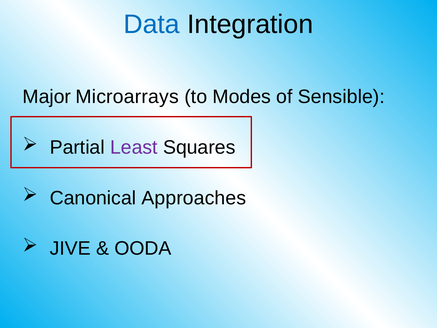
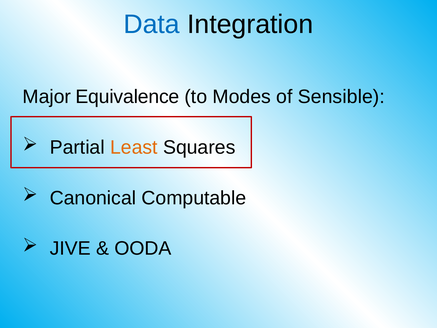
Microarrays: Microarrays -> Equivalence (127, 97)
Least colour: purple -> orange (134, 147)
Approaches: Approaches -> Computable (194, 198)
